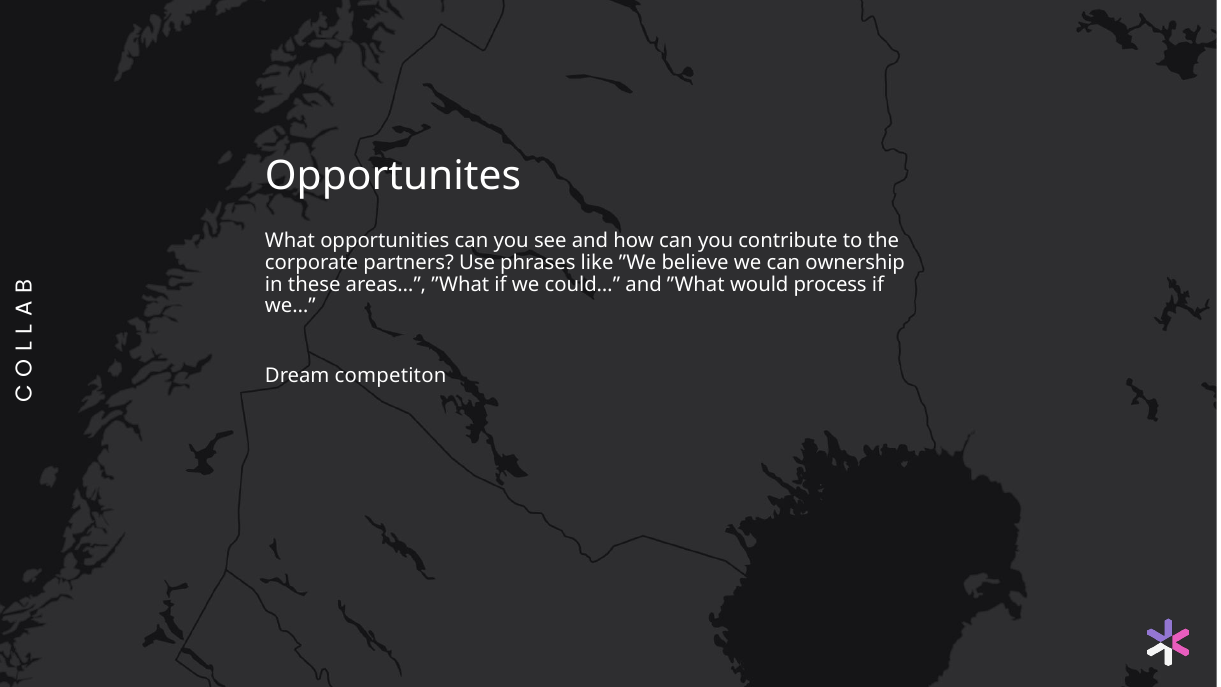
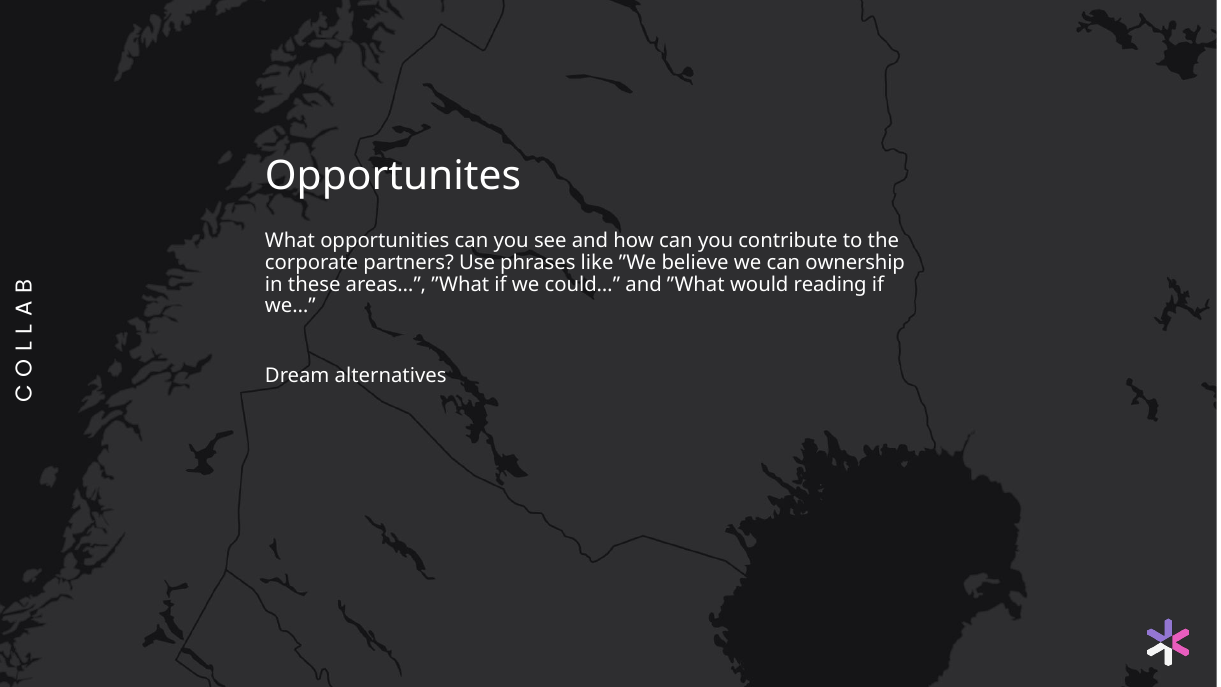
process: process -> reading (830, 284)
competiton: competiton -> alternatives (391, 376)
